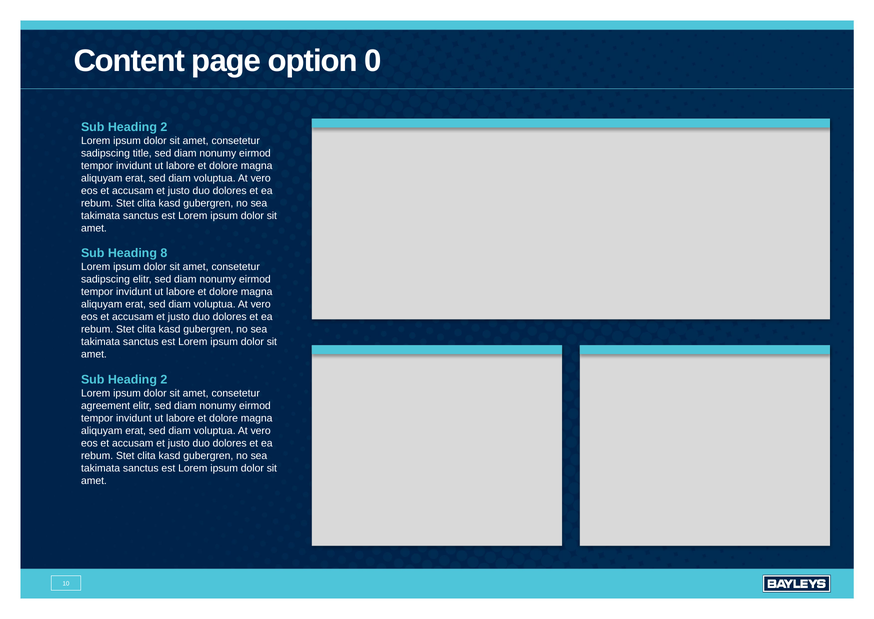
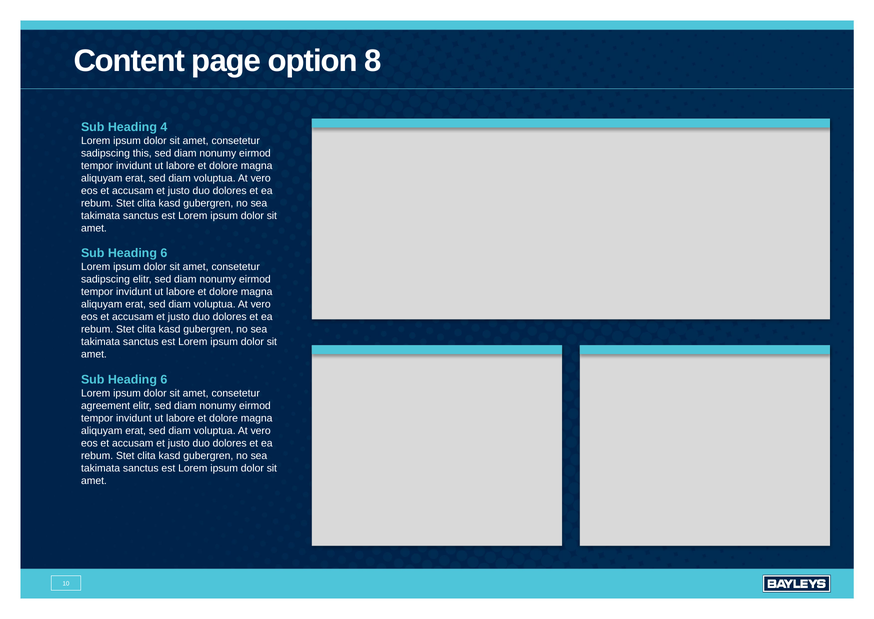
0: 0 -> 8 (373, 61)
2: 2 -> 4 (164, 127)
title: title -> this (142, 153)
8: 8 -> 6 (164, 253)
2: 2 -> 6 (164, 379)
